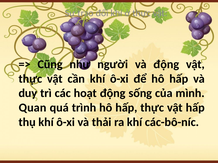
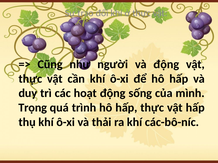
Quan: Quan -> Trọng (33, 108)
